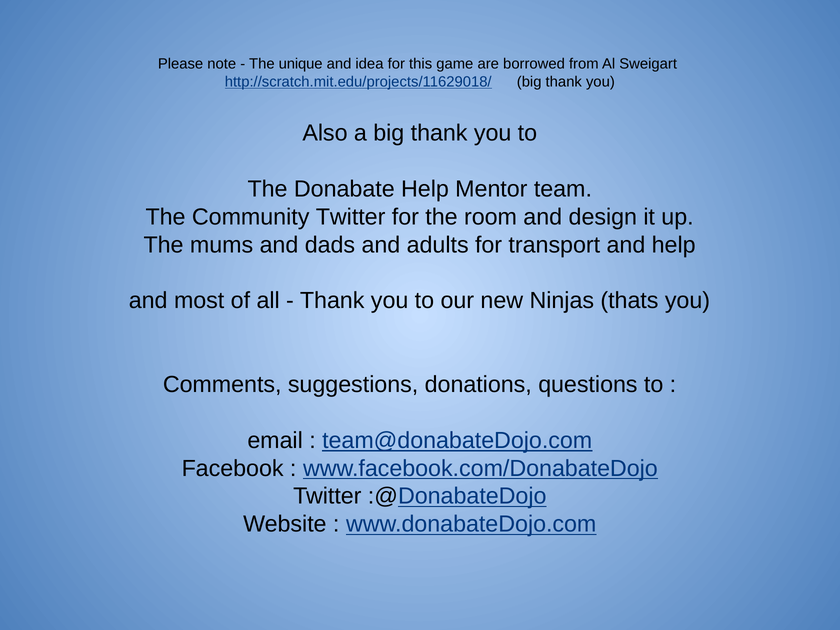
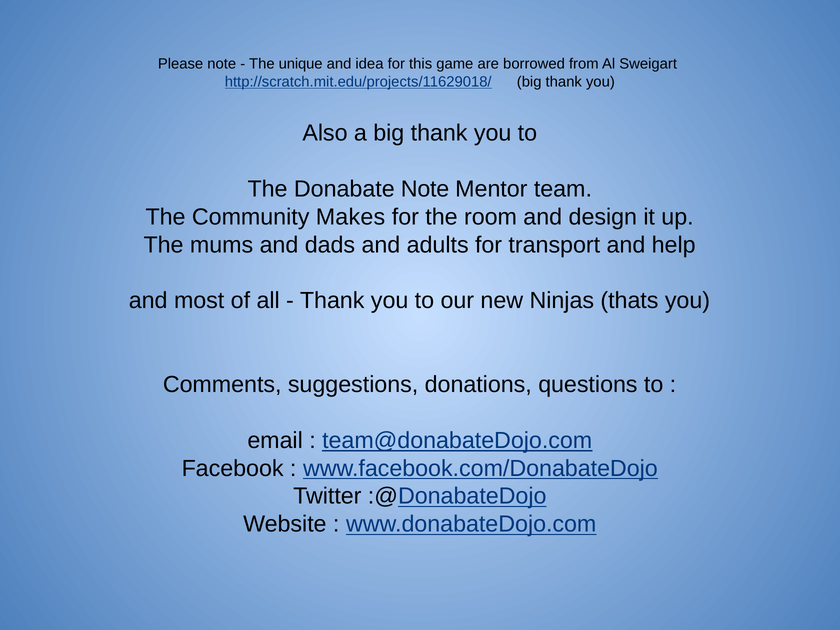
Donabate Help: Help -> Note (425, 189)
Community Twitter: Twitter -> Makes (350, 217)
